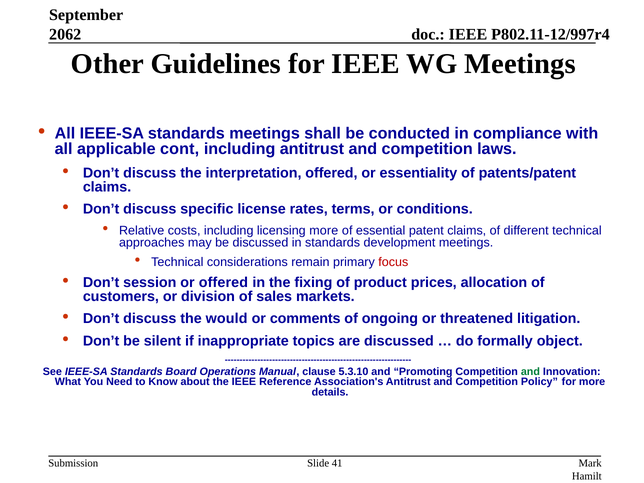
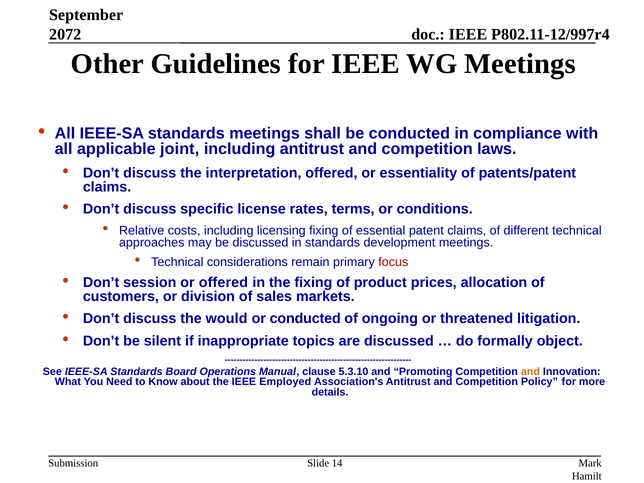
2062: 2062 -> 2072 (65, 34)
cont: cont -> joint (180, 149)
licensing more: more -> fixing (324, 230)
or comments: comments -> conducted (305, 319)
and colour: green -> orange (530, 372)
Reference: Reference -> Employed (285, 382)
41: 41 -> 14 (337, 463)
